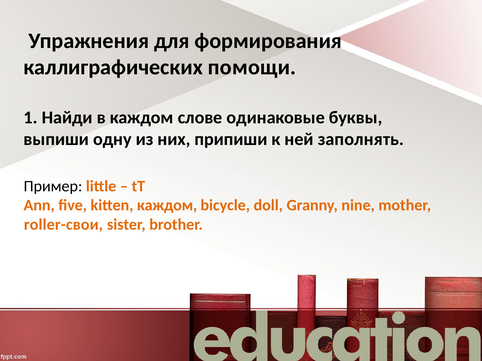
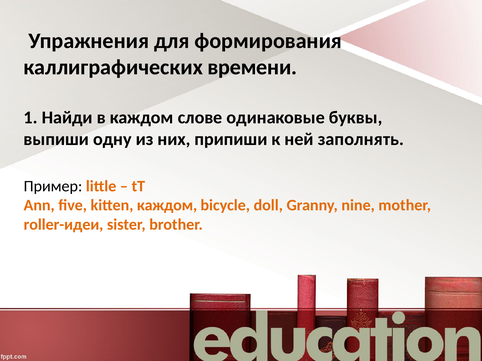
помощи: помощи -> времени (252, 67)
roller-свои: roller-свои -> roller-идеи (64, 225)
